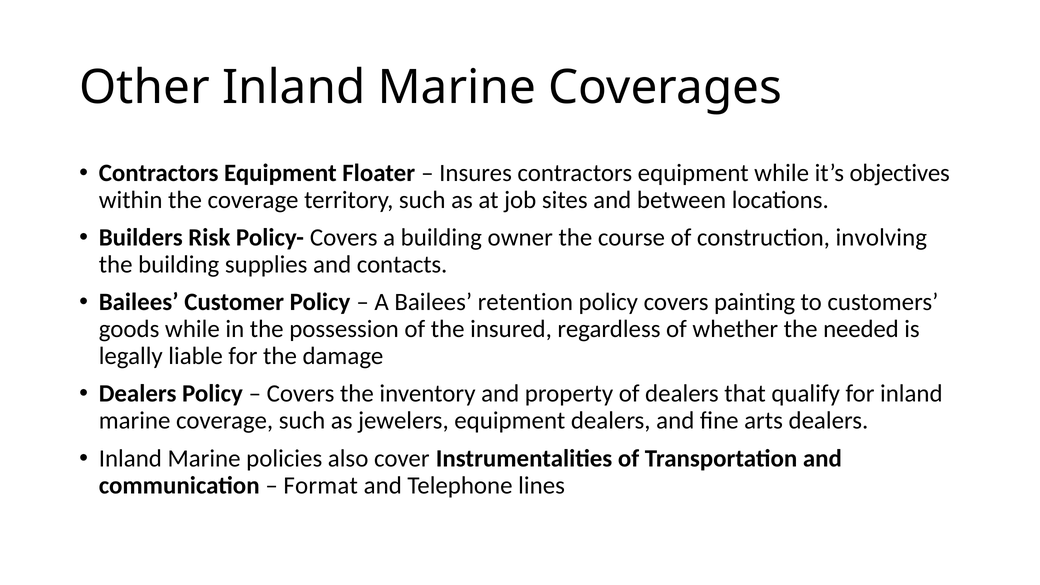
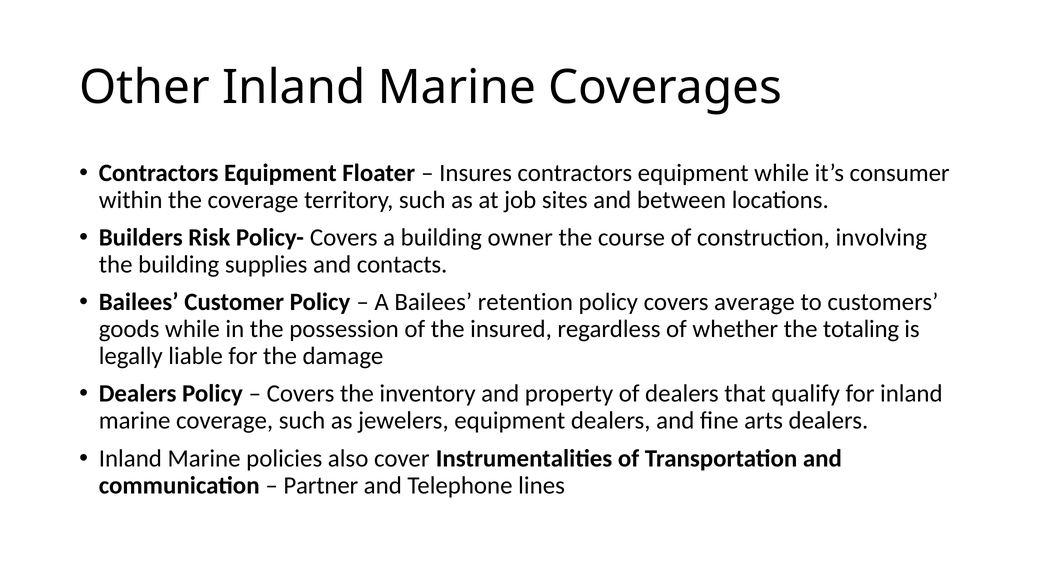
objectives: objectives -> consumer (900, 173)
painting: painting -> average (754, 302)
needed: needed -> totaling (861, 329)
Format: Format -> Partner (321, 485)
